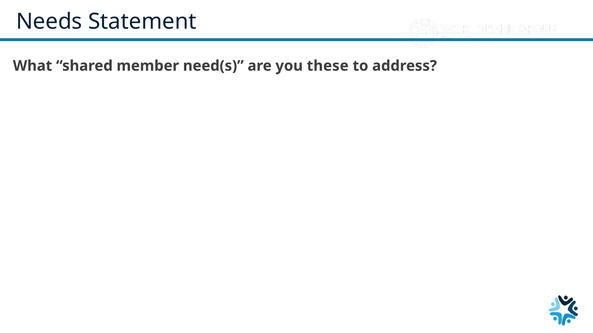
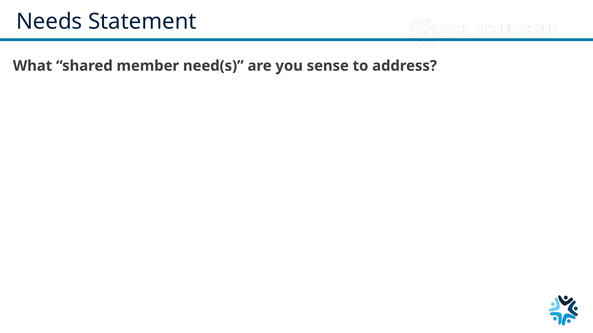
these: these -> sense (328, 66)
